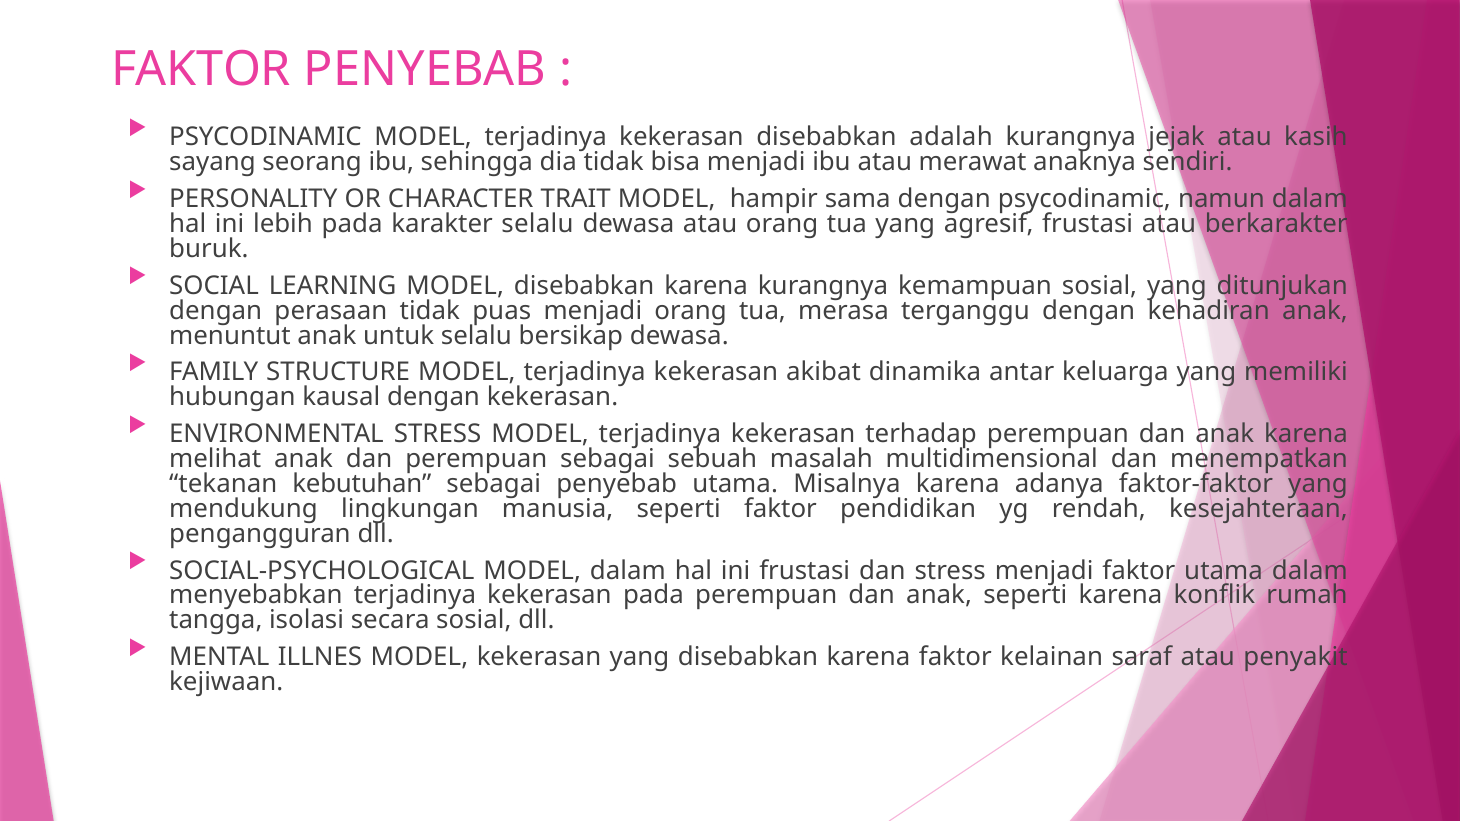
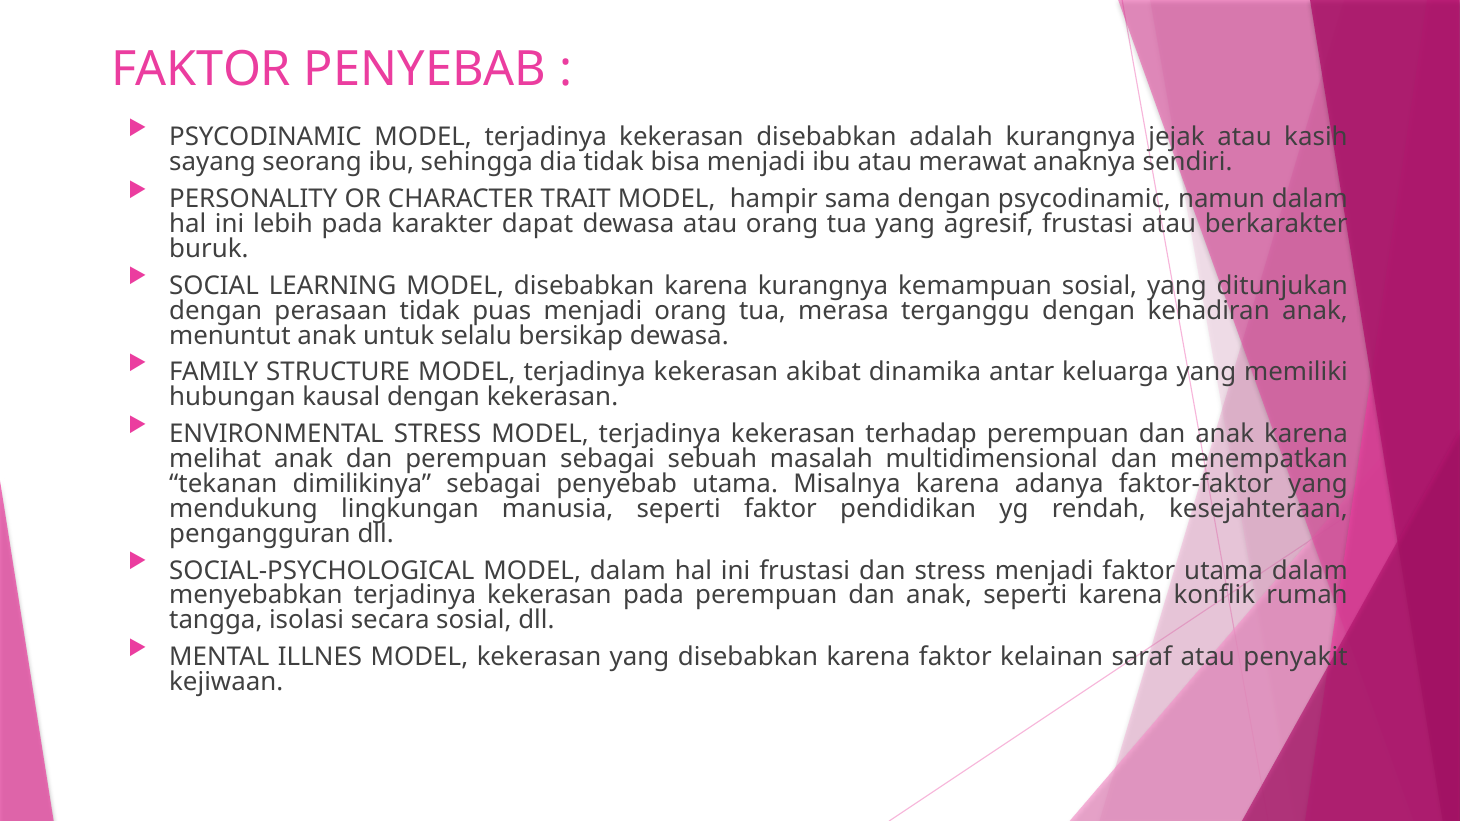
karakter selalu: selalu -> dapat (538, 224)
kebutuhan: kebutuhan -> dimilikinya (362, 484)
